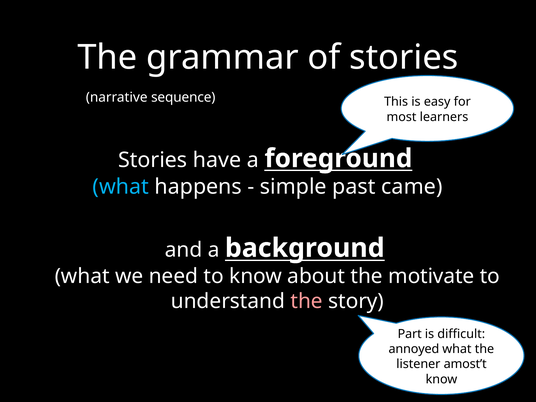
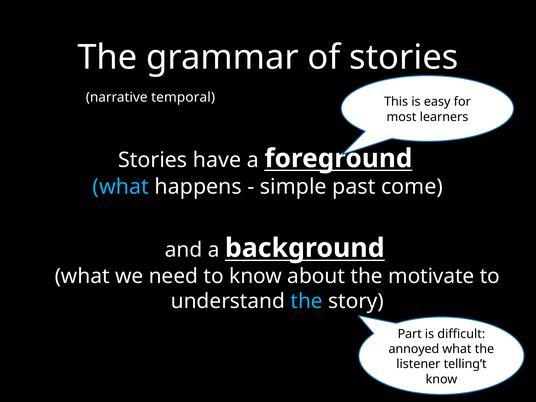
sequence: sequence -> temporal (183, 97)
came: came -> come (412, 187)
the colour: pink -> light blue (307, 301)
amost’t: amost’t -> telling’t (465, 364)
